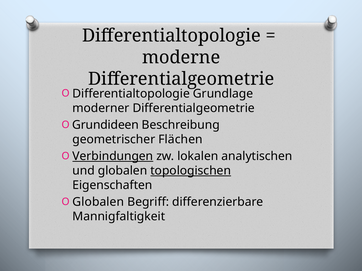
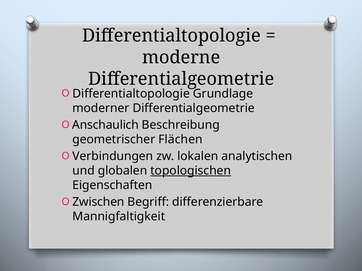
Grundideen: Grundideen -> Anschaulich (106, 125)
Verbindungen underline: present -> none (113, 157)
Globalen: Globalen -> Zwischen (98, 202)
